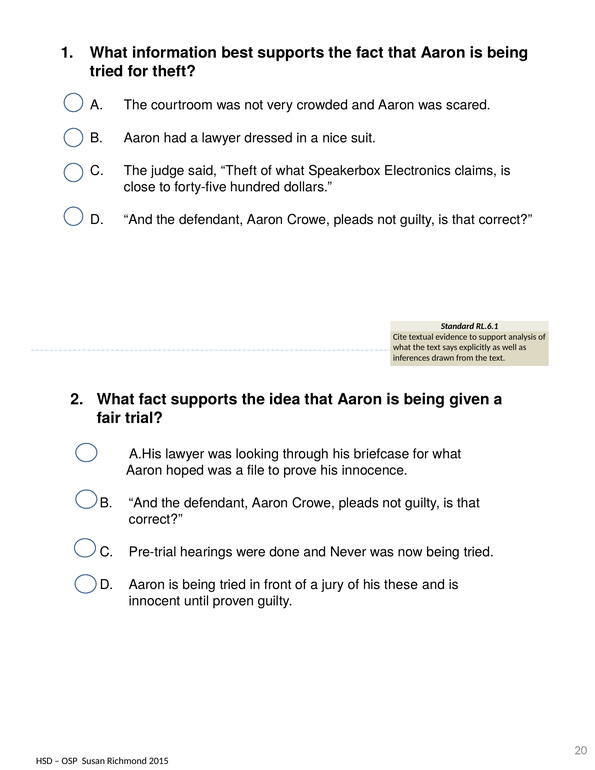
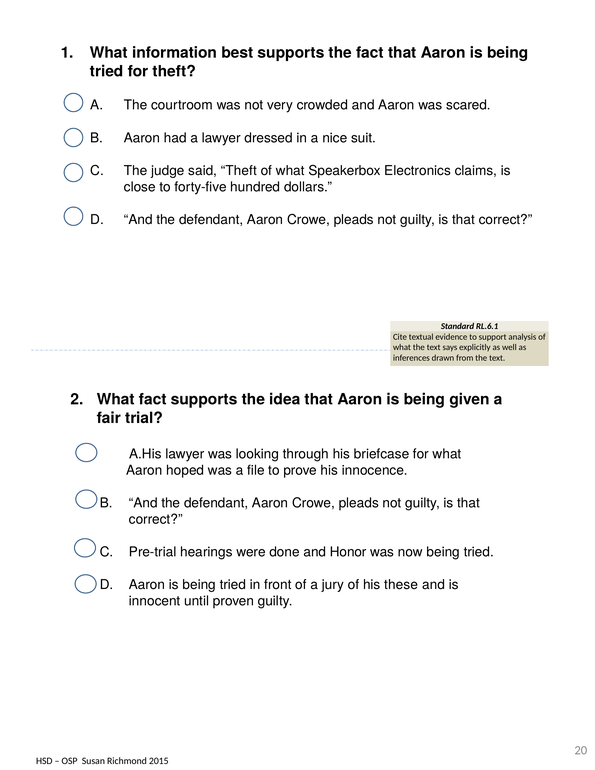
Never: Never -> Honor (348, 552)
